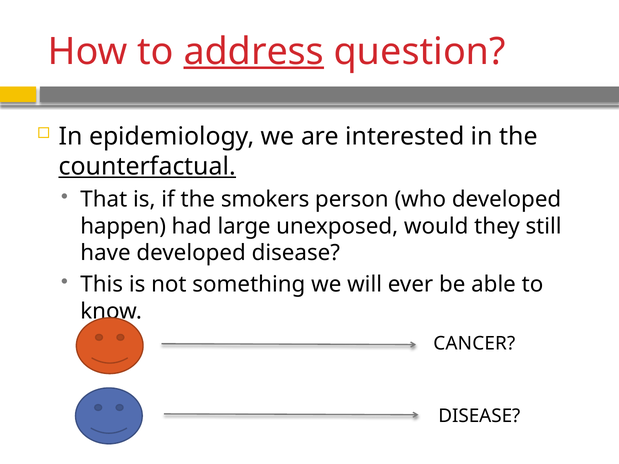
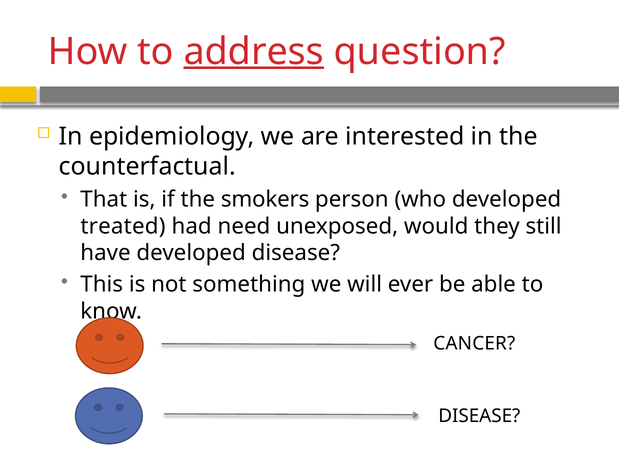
counterfactual underline: present -> none (147, 167)
happen: happen -> treated (123, 226)
large: large -> need (244, 226)
